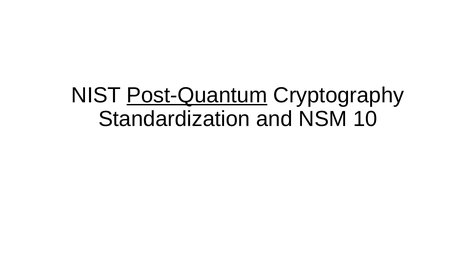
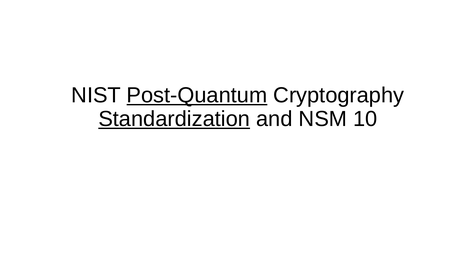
Standardization underline: none -> present (174, 119)
